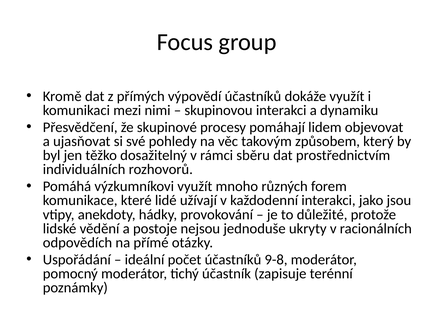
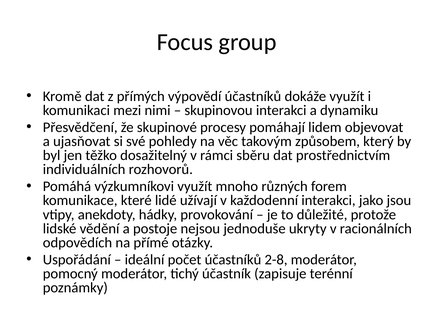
9-8: 9-8 -> 2-8 (276, 260)
